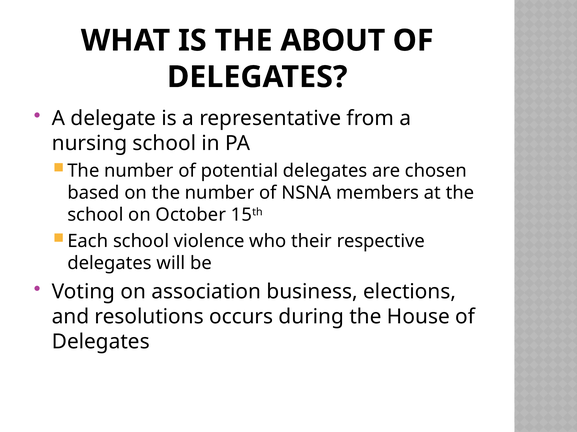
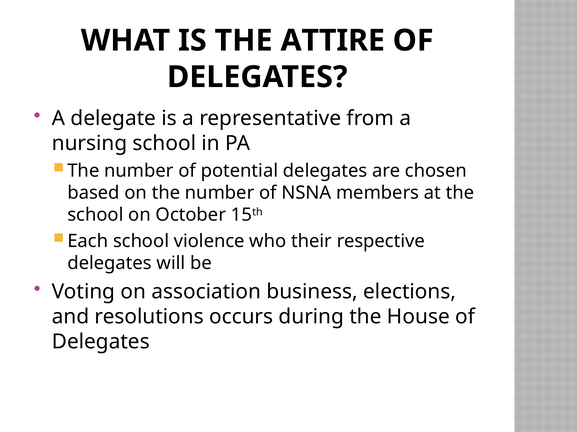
ABOUT: ABOUT -> ATTIRE (333, 41)
